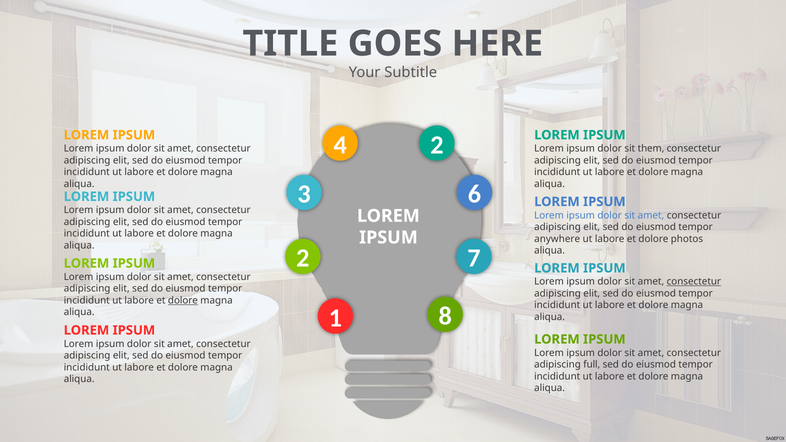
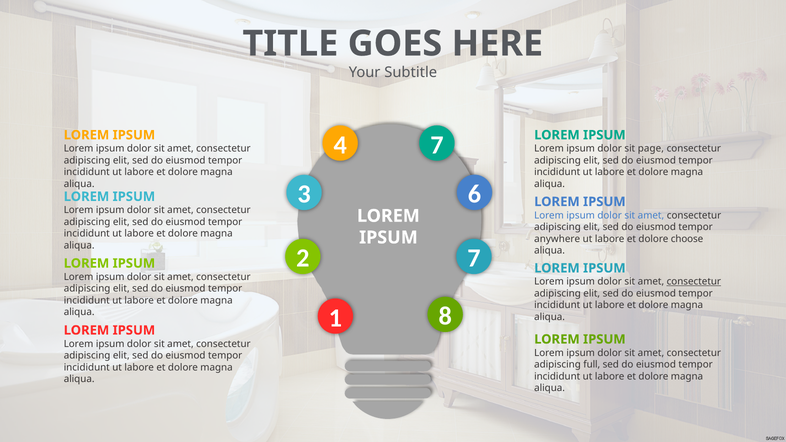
4 2: 2 -> 7 (437, 145)
them: them -> page (651, 149)
photos: photos -> choose (687, 239)
dolore underline: present -> none (183, 301)
